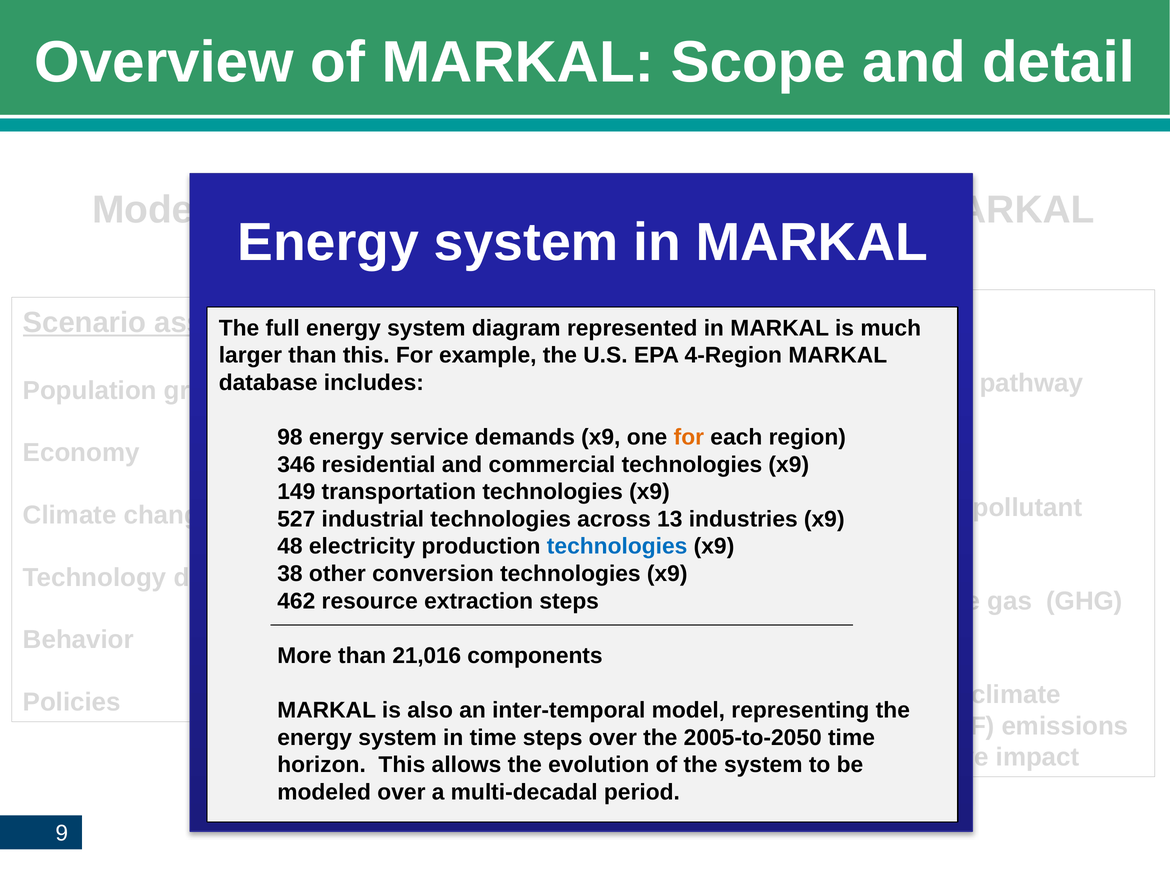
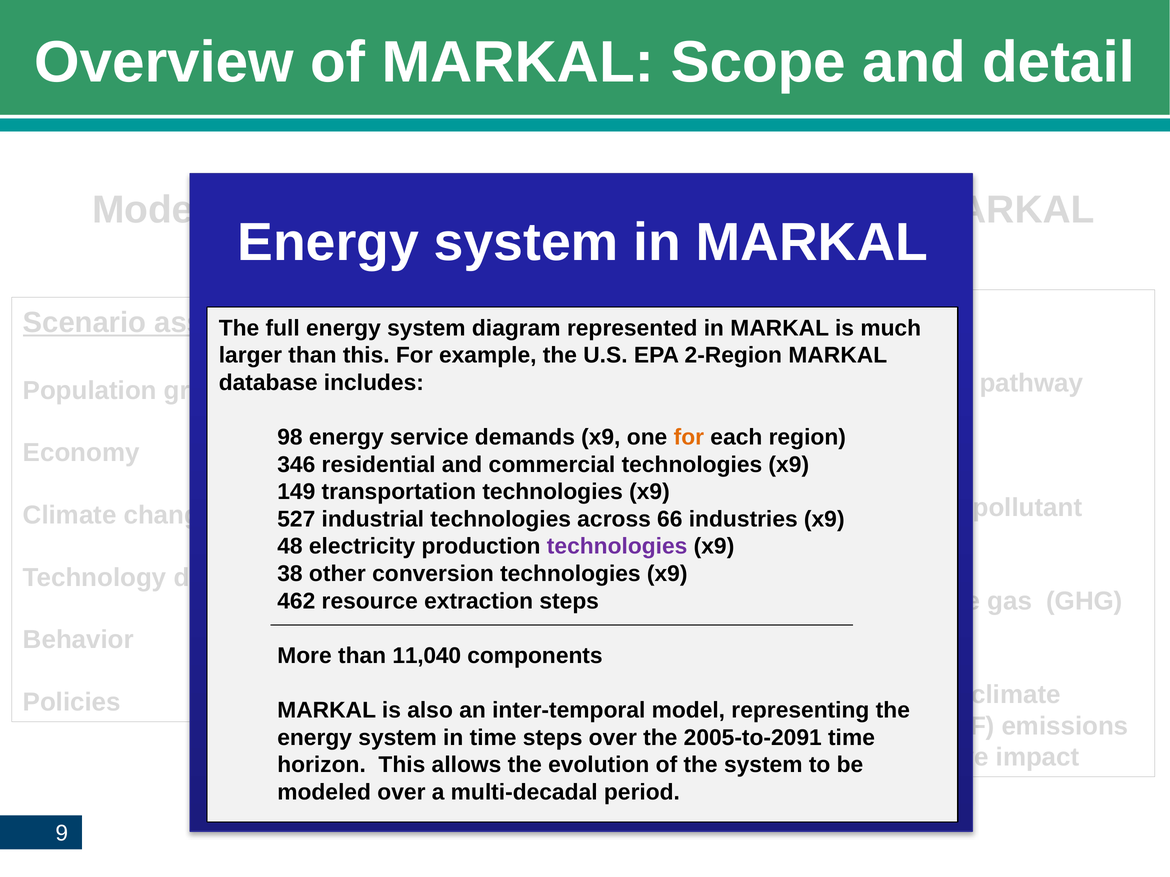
4-Region: 4-Region -> 2-Region (733, 356)
13: 13 -> 66 (670, 519)
technologies colour: blue -> purple (617, 547)
21,016: 21,016 -> 11,040 (427, 656)
2005-to-2050: 2005-to-2050 -> 2005-to-2091 (753, 738)
